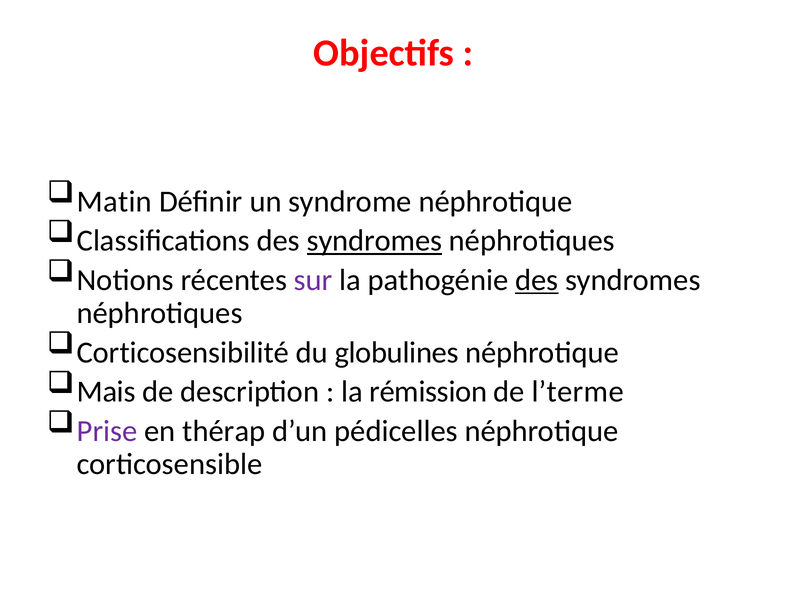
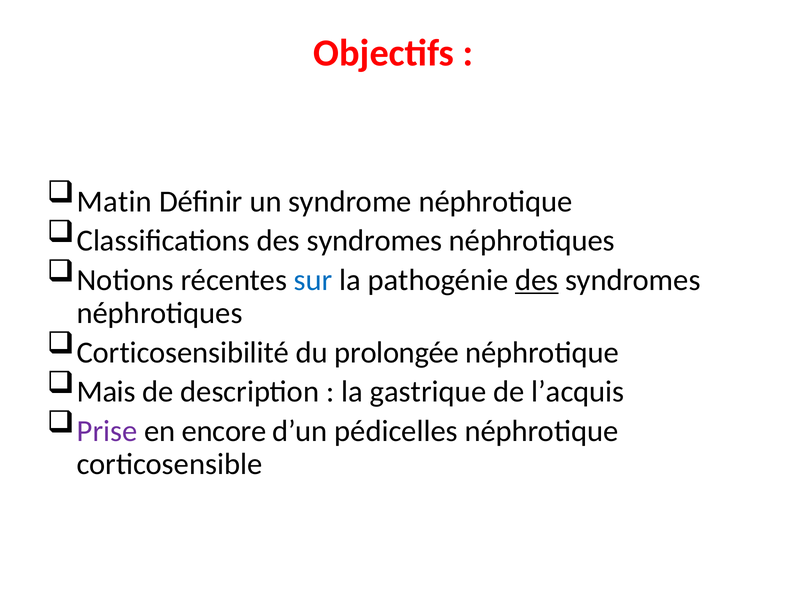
syndromes underline: present -> none (375, 241)
sur colour: purple -> blue (313, 280)
globulines: globulines -> prolongée (397, 353)
rémission: rémission -> gastrique (428, 392)
l’terme: l’terme -> l’acquis (578, 392)
thérap: thérap -> encore (224, 431)
